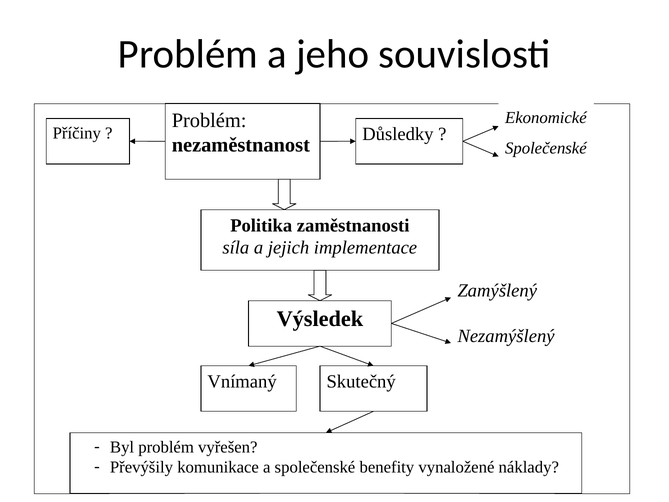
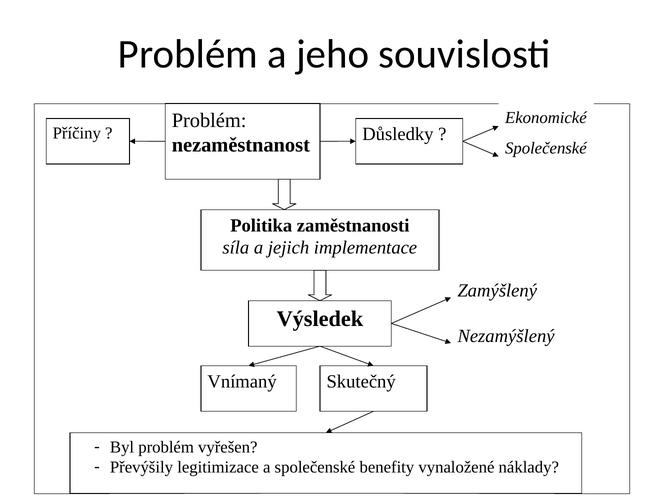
komunikace: komunikace -> legitimizace (218, 467)
